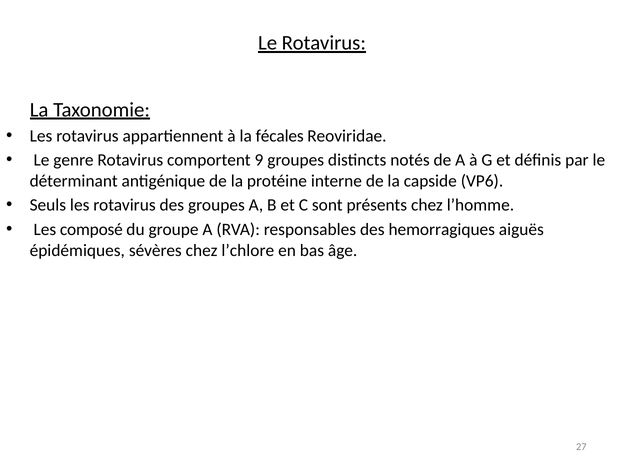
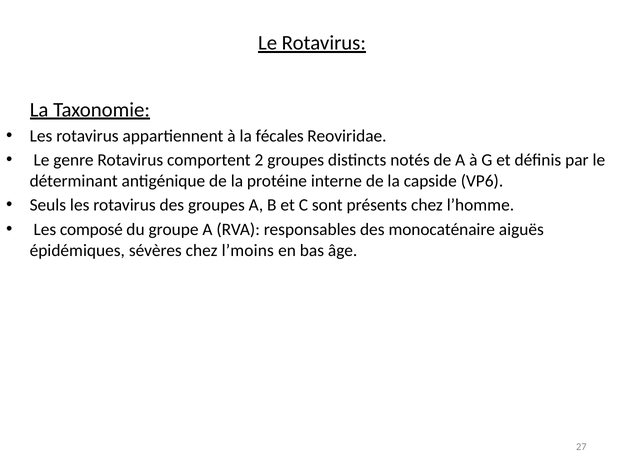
9: 9 -> 2 (259, 160)
hemorragiques: hemorragiques -> monocaténaire (442, 230)
l’chlore: l’chlore -> l’moins (248, 250)
